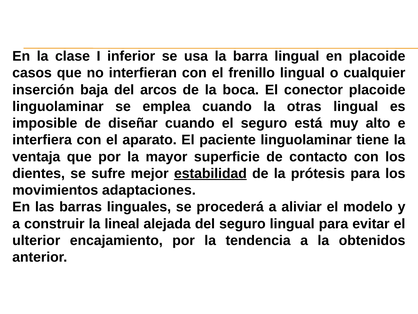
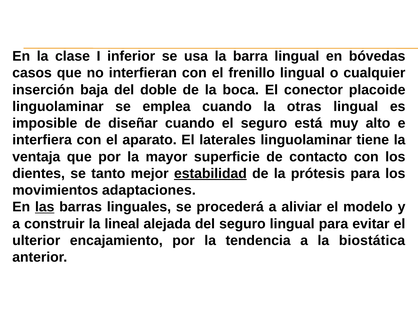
en placoide: placoide -> bóvedas (377, 56)
arcos: arcos -> doble (159, 90)
paciente: paciente -> laterales (228, 140)
sufre: sufre -> tanto (108, 173)
las underline: none -> present (45, 207)
obtenidos: obtenidos -> biostática (372, 240)
